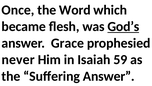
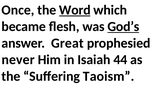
Word underline: none -> present (75, 10)
Grace: Grace -> Great (67, 43)
59: 59 -> 44 (120, 59)
Suffering Answer: Answer -> Taoism (109, 76)
